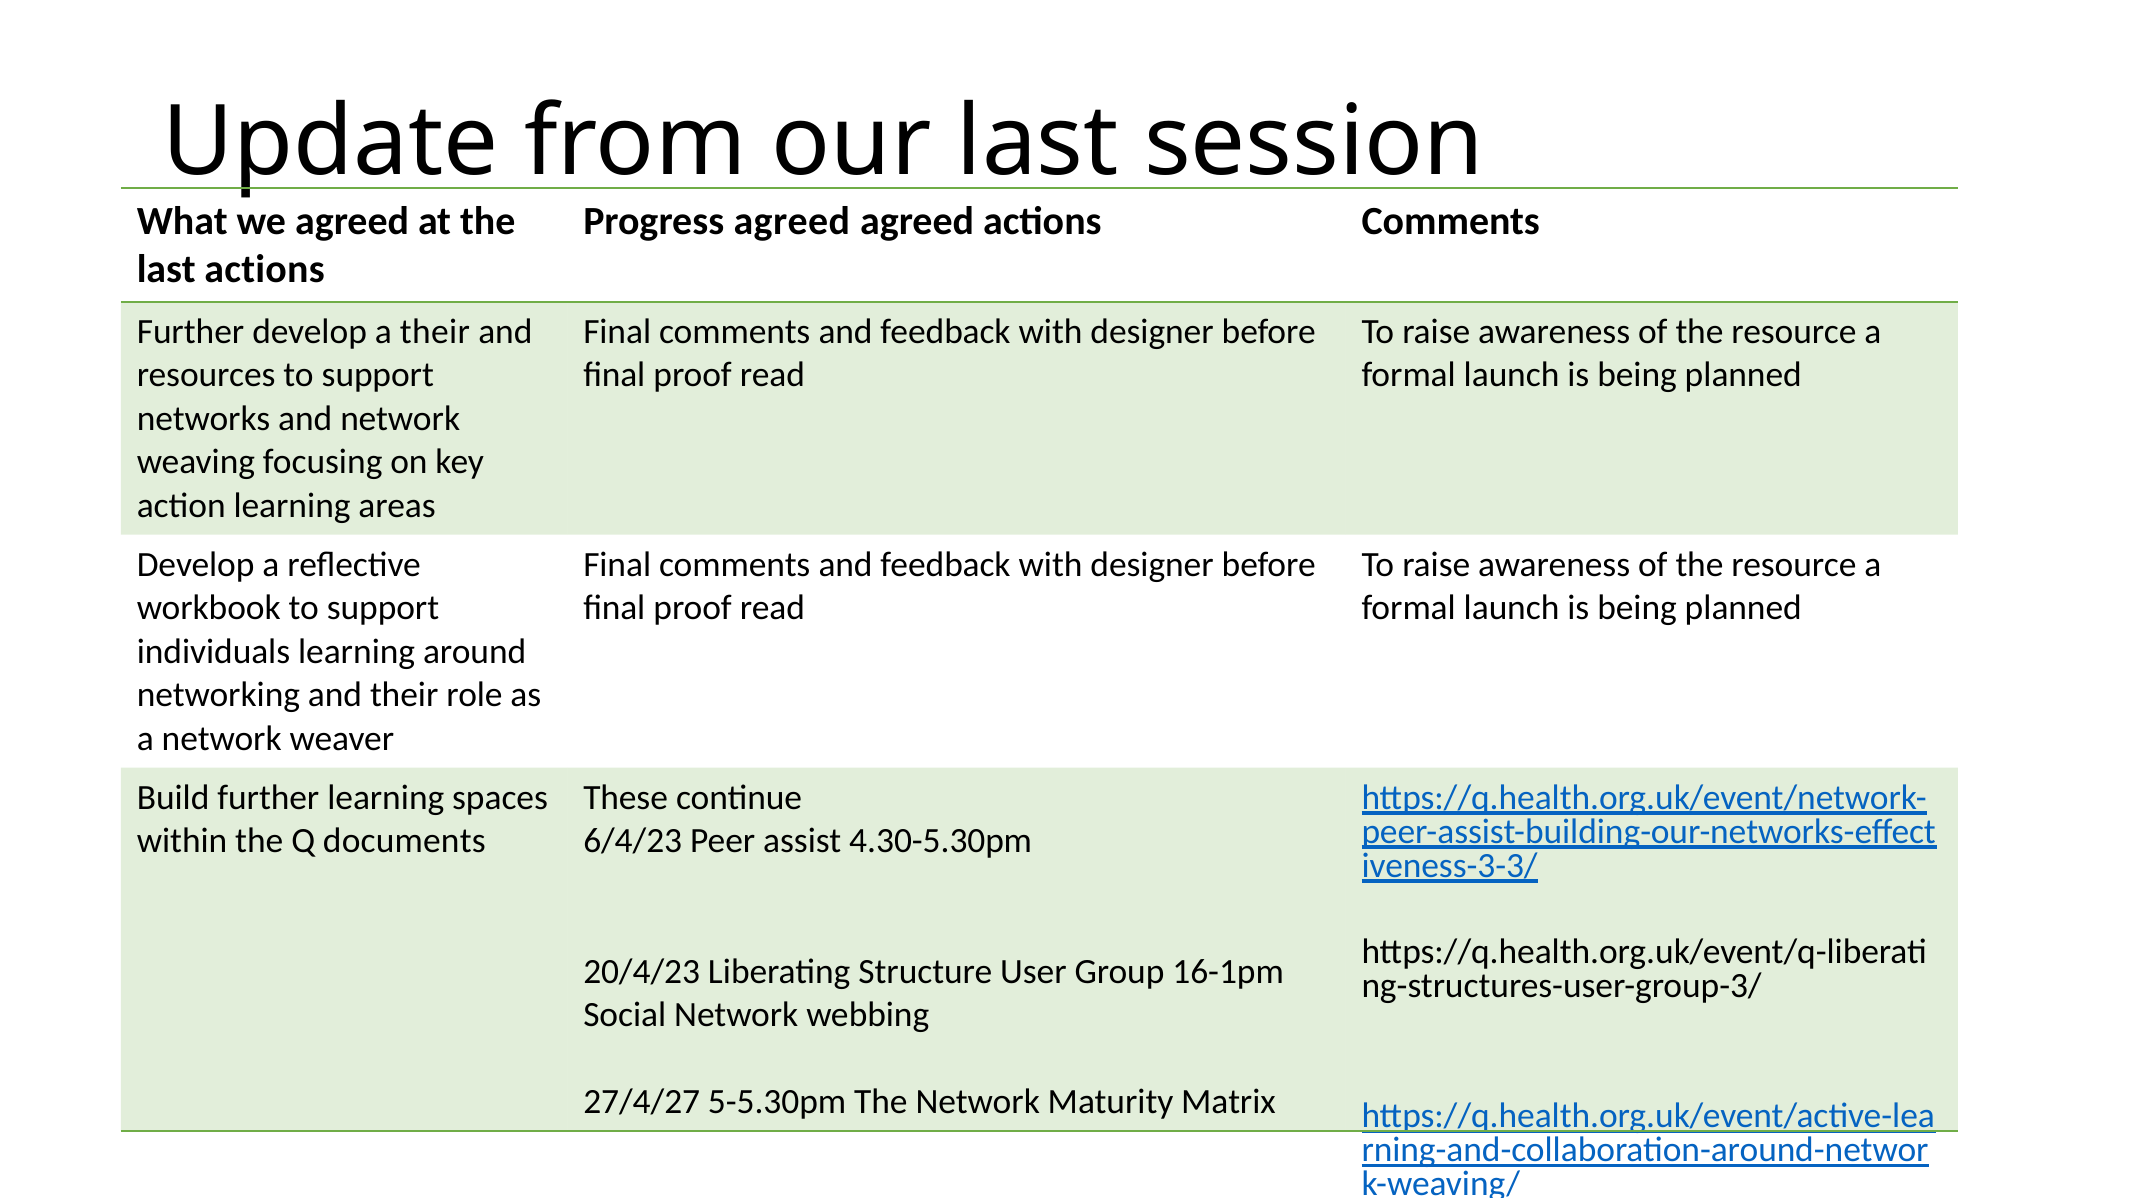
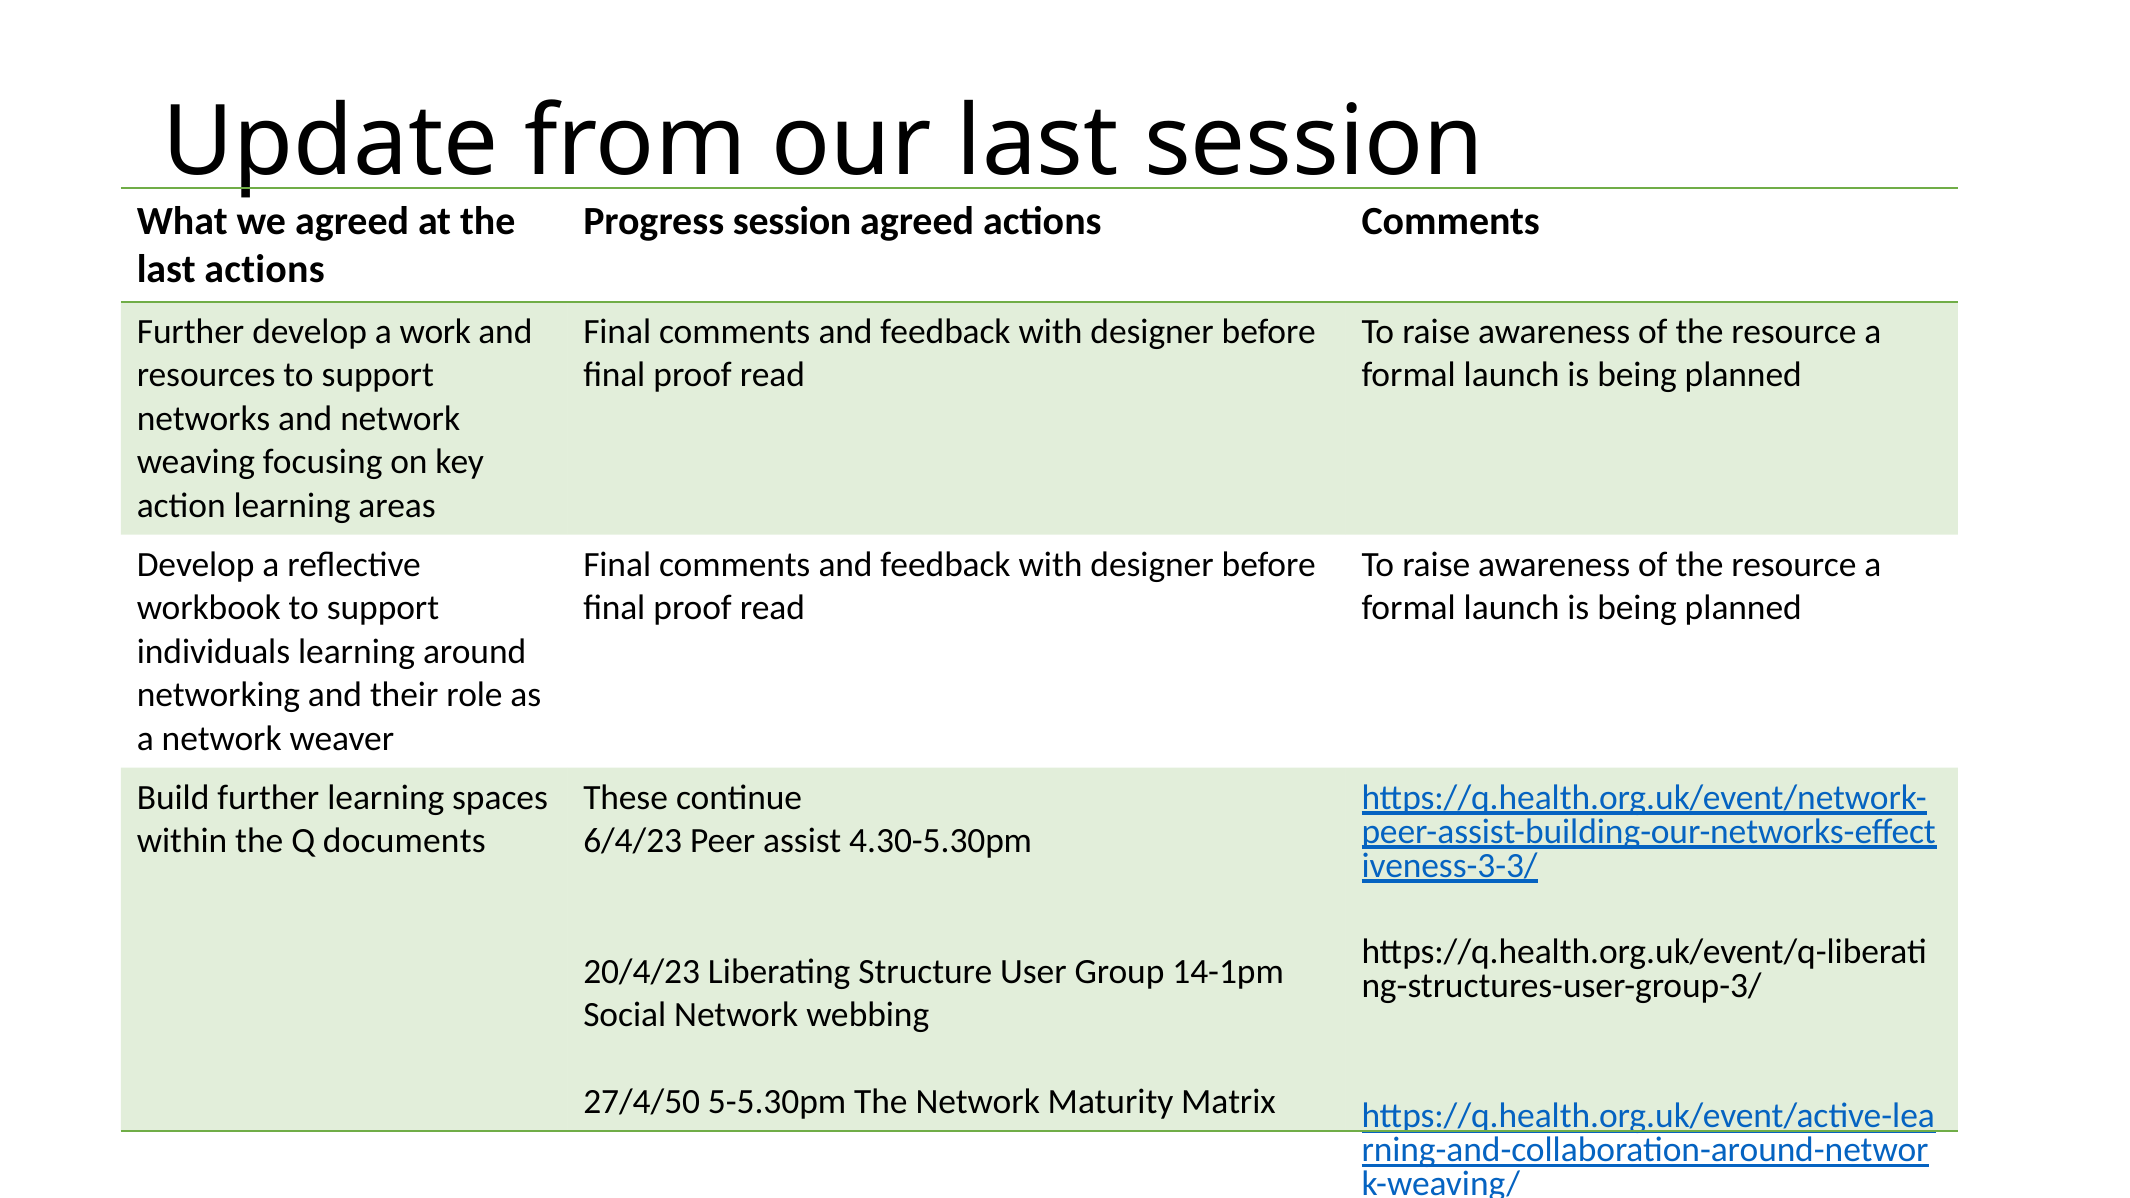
Progress agreed: agreed -> session (792, 221)
a their: their -> work (435, 332)
16-1pm: 16-1pm -> 14-1pm (1228, 971)
27/4/27: 27/4/27 -> 27/4/50 (642, 1102)
